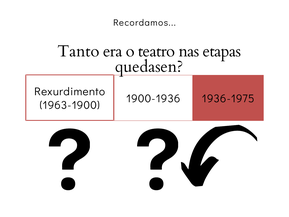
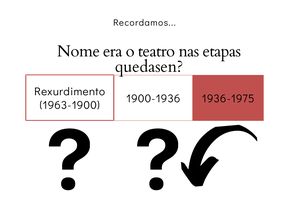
Tanto: Tanto -> Nome (79, 51)
